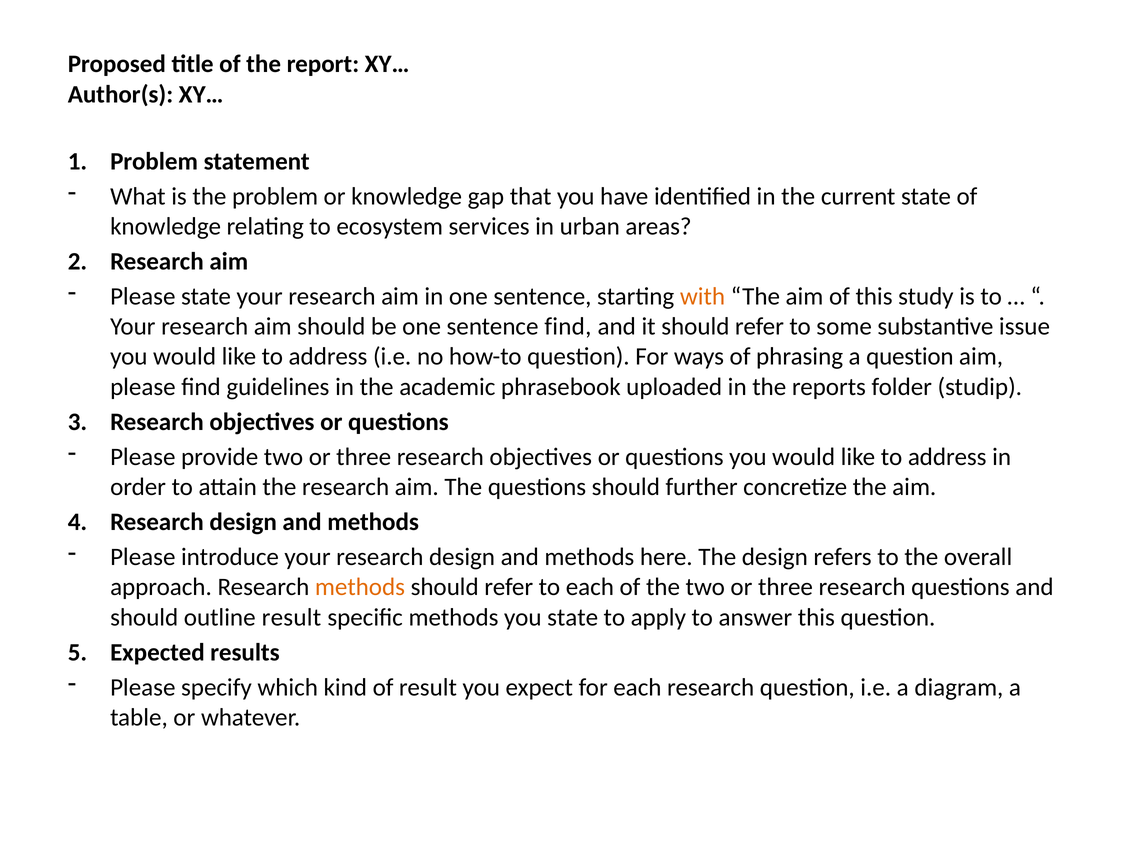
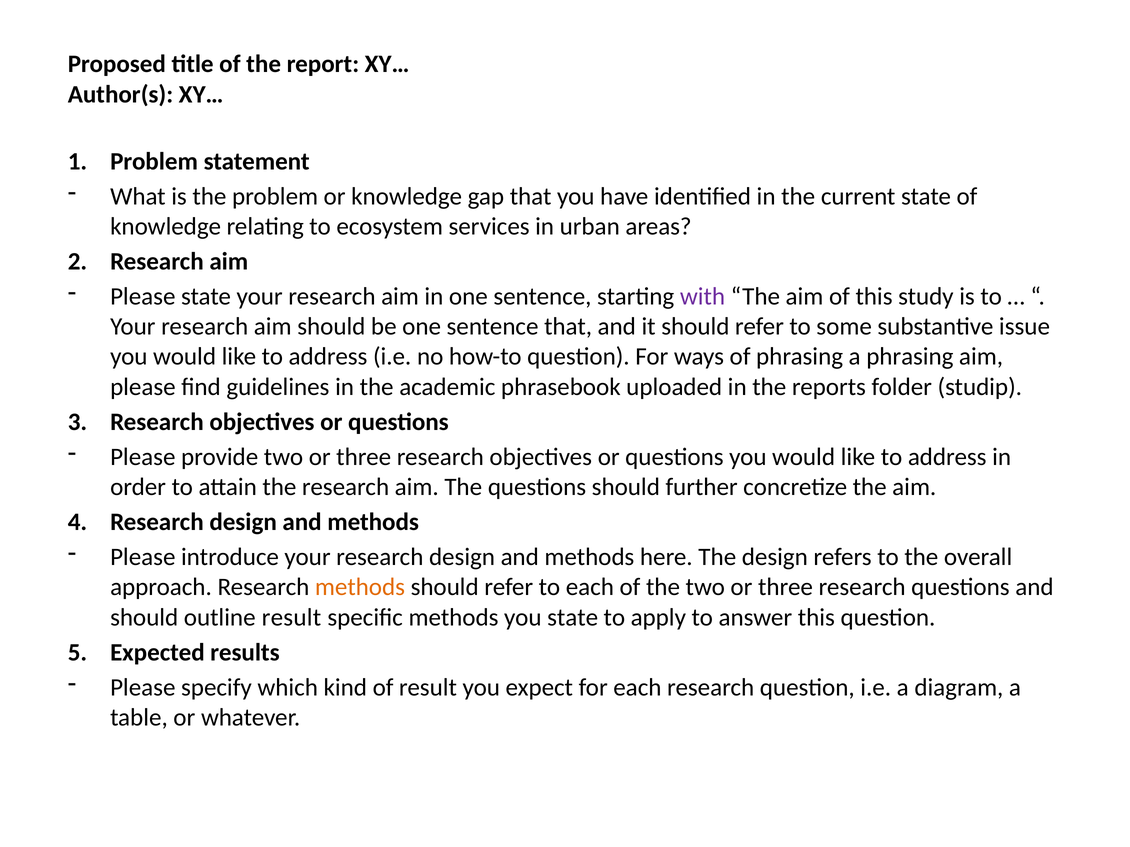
with colour: orange -> purple (703, 297)
sentence find: find -> that (568, 327)
a question: question -> phrasing (910, 357)
